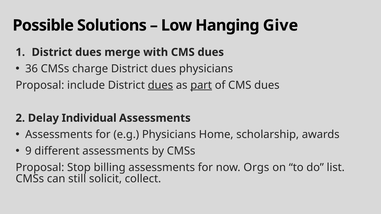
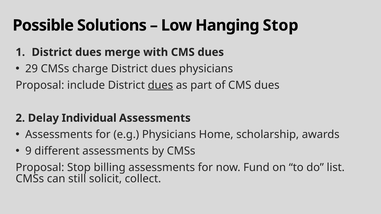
Hanging Give: Give -> Stop (281, 25)
36: 36 -> 29 (32, 69)
part underline: present -> none (201, 85)
Orgs: Orgs -> Fund (256, 168)
